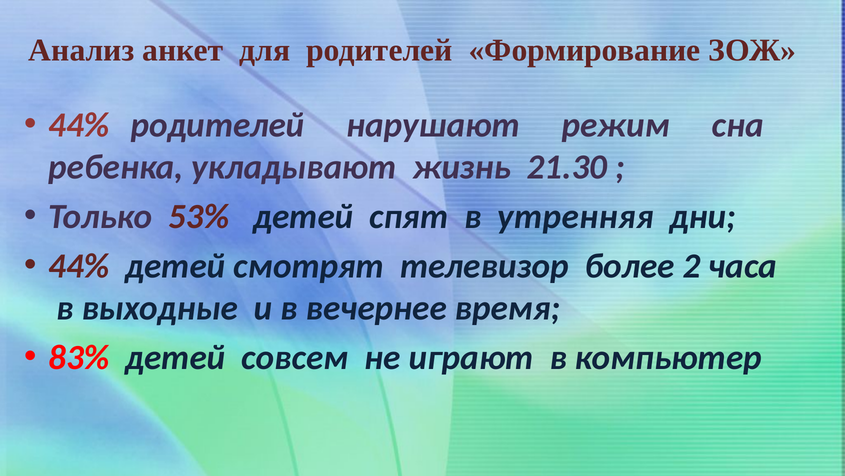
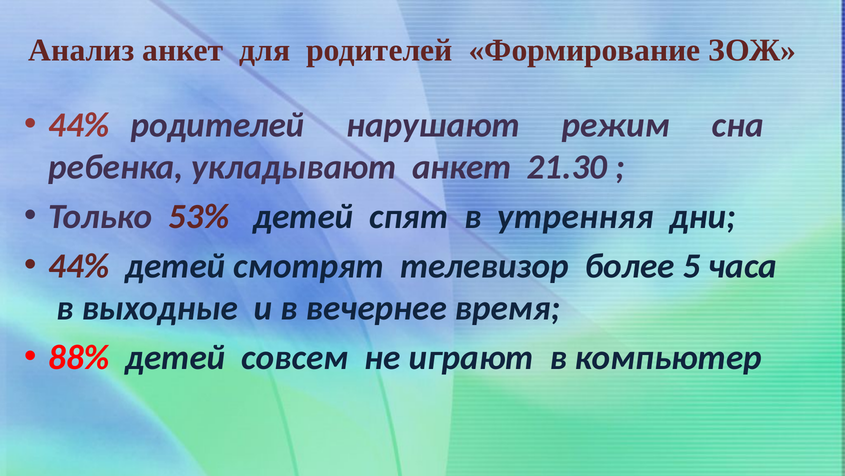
укладывают жизнь: жизнь -> анкет (462, 167)
2: 2 -> 5 (691, 266)
83%: 83% -> 88% (79, 357)
